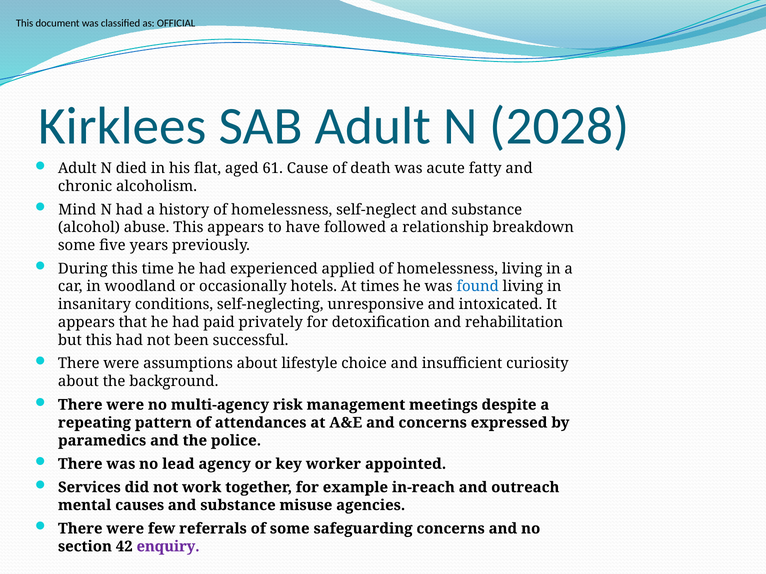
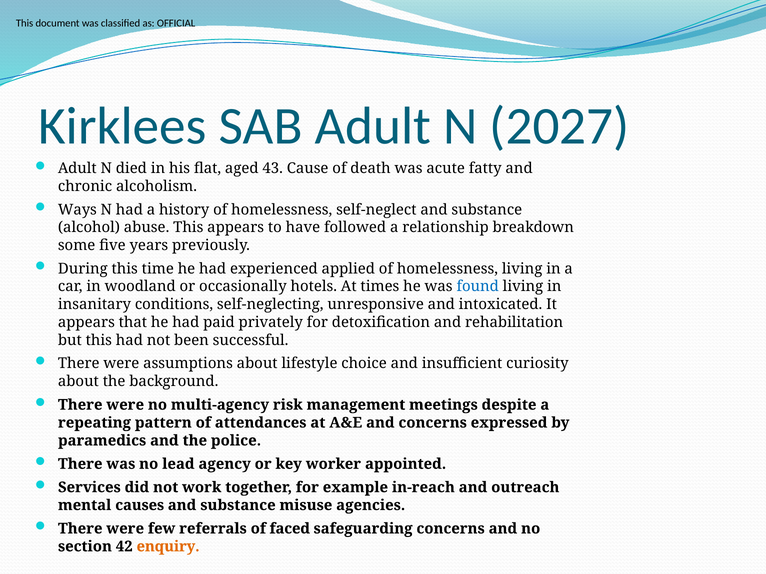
2028: 2028 -> 2027 (559, 127)
61: 61 -> 43 (273, 168)
Mind: Mind -> Ways (77, 210)
of some: some -> faced (290, 529)
enquiry colour: purple -> orange (168, 547)
